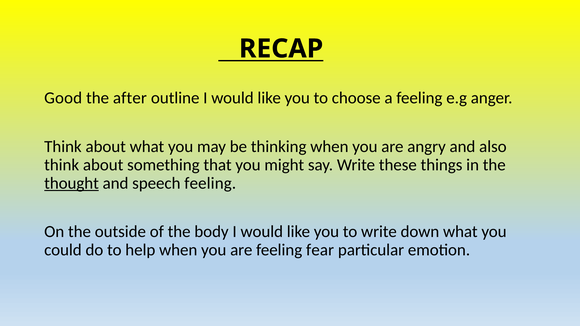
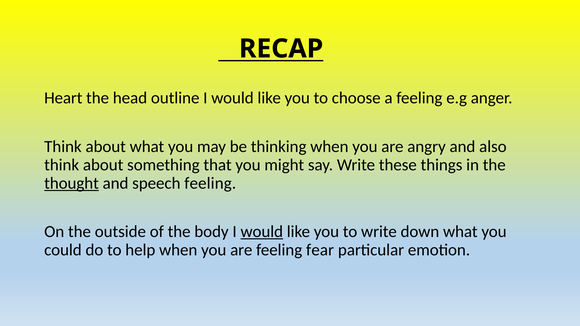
Good: Good -> Heart (63, 98)
after: after -> head (130, 98)
would underline: none -> present (262, 232)
